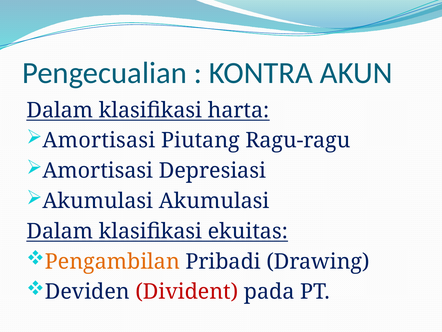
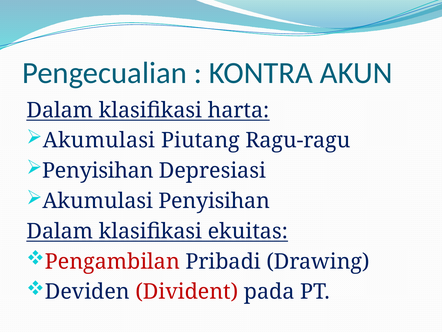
Amortisasi: Amortisasi -> Akumulasi (99, 140)
Amortisasi: Amortisasi -> Penyisihan (98, 171)
Akumulasi Akumulasi: Akumulasi -> Penyisihan (214, 201)
Pengambilan colour: orange -> red (112, 261)
